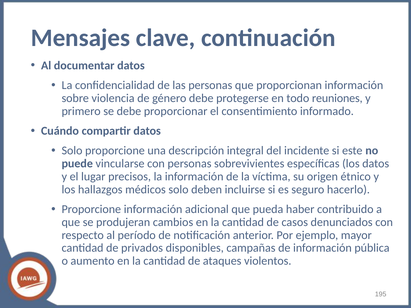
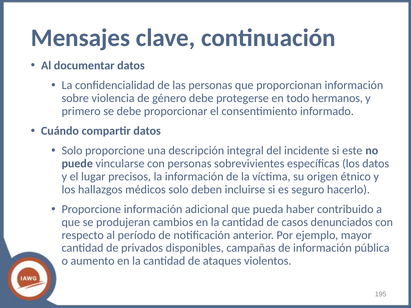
reuniones: reuniones -> hermanos (337, 98)
